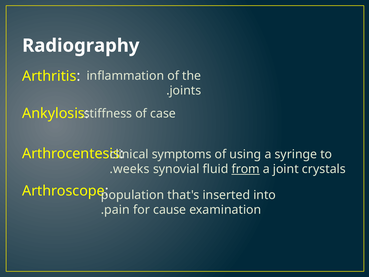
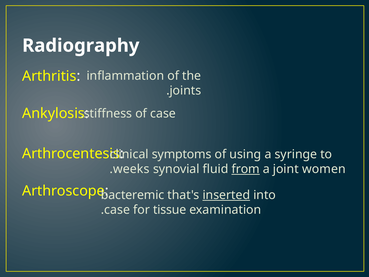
crystals: crystals -> women (324, 169)
population: population -> bacteremic (133, 195)
inserted underline: none -> present (226, 195)
pain: pain -> case (117, 210)
cause: cause -> tissue (170, 210)
